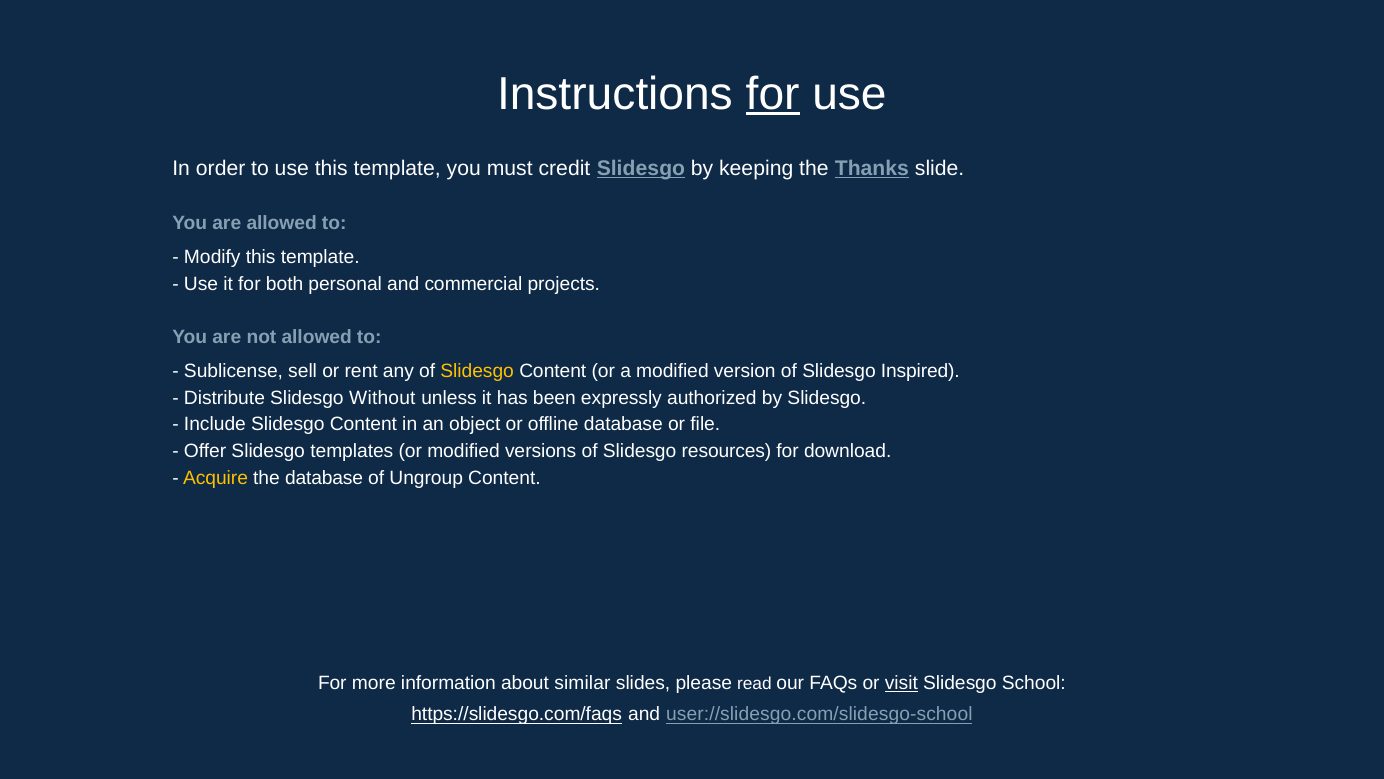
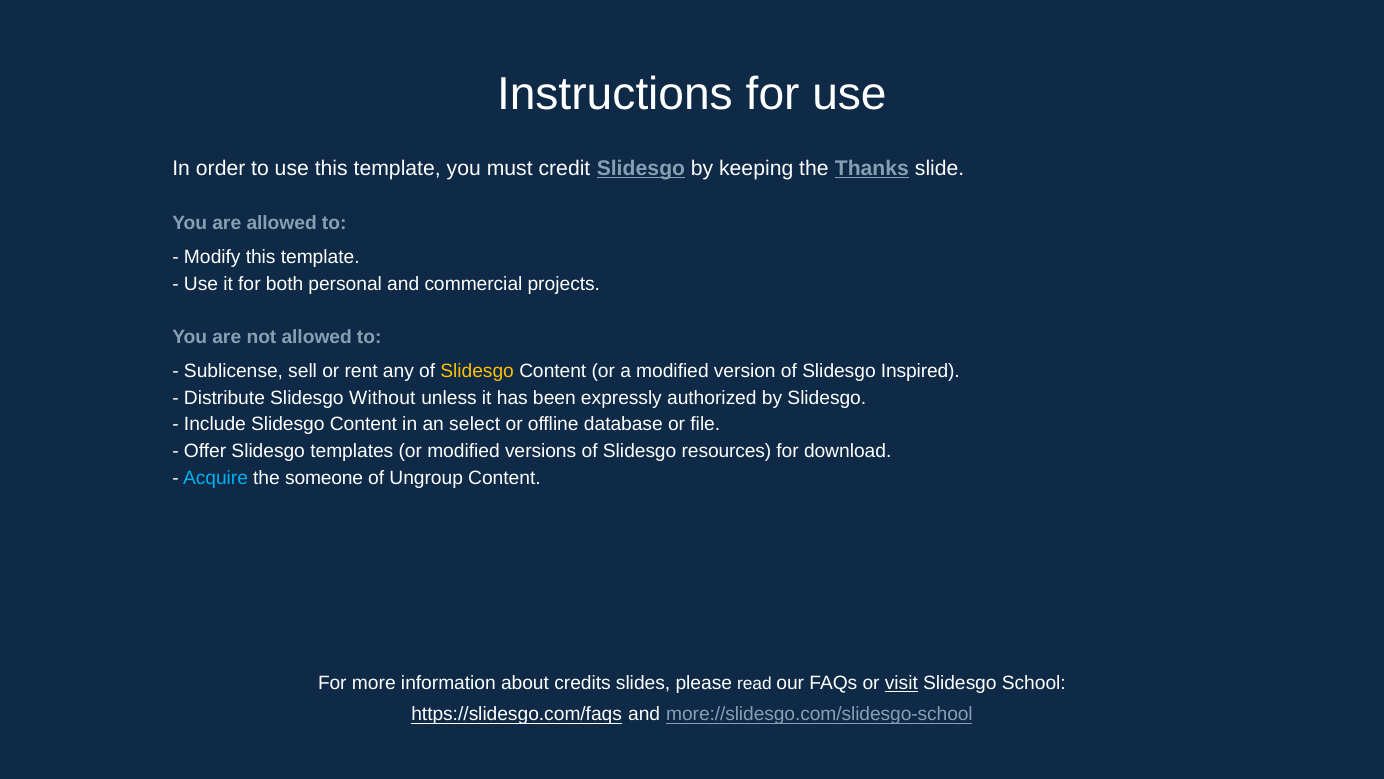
for underline: present -> none (773, 94)
object: object -> select (475, 424)
Acquire colour: yellow -> light blue (216, 477)
the database: database -> someone (324, 477)
similar: similar -> credits (583, 683)
user://slidesgo.com/slidesgo-school: user://slidesgo.com/slidesgo-school -> more://slidesgo.com/slidesgo-school (819, 714)
